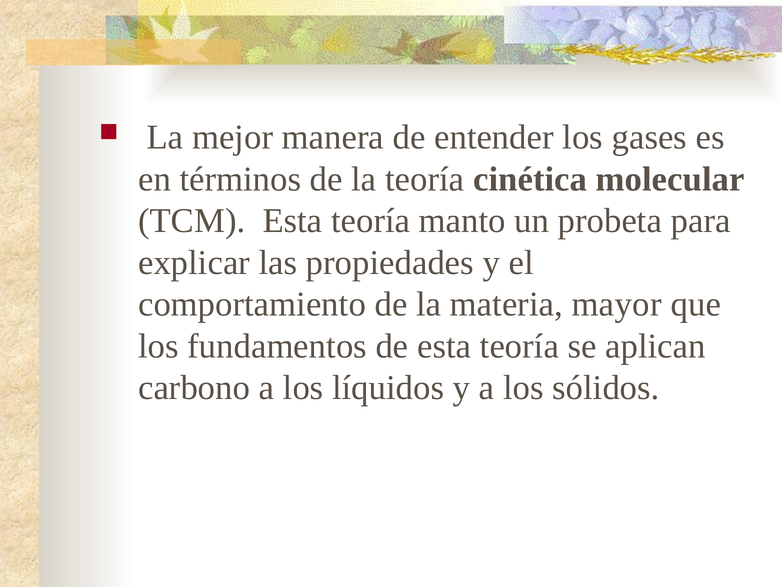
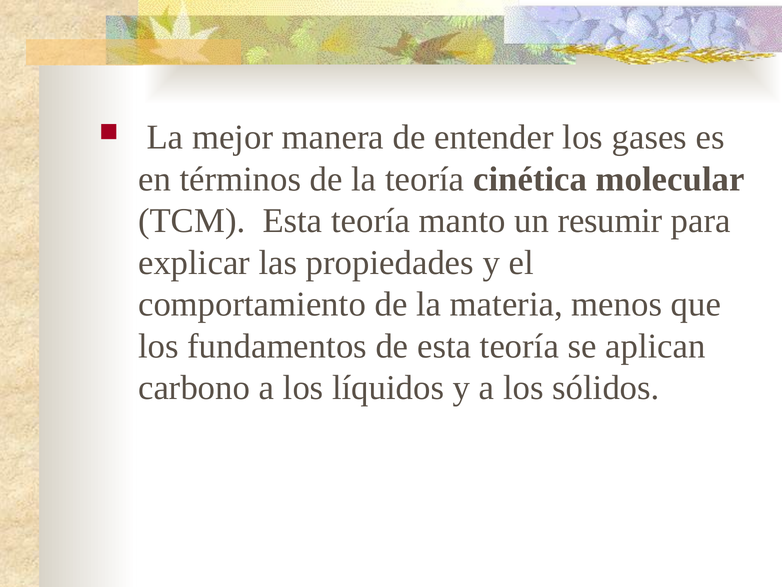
probeta: probeta -> resumir (610, 221)
mayor: mayor -> menos (617, 304)
